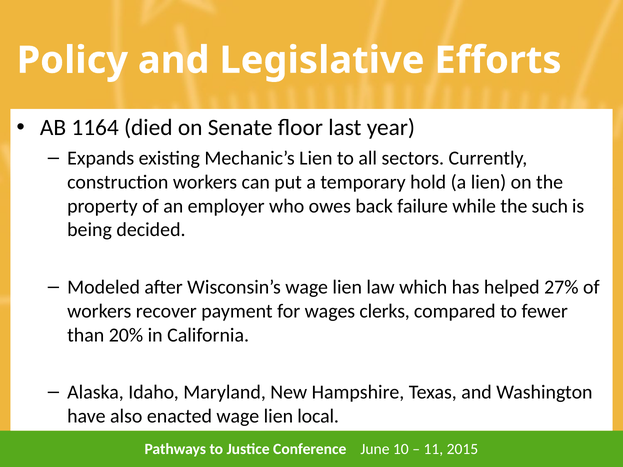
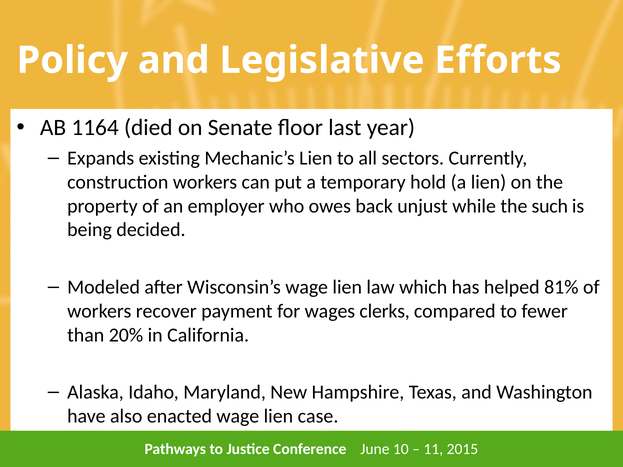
failure: failure -> unjust (423, 206)
27%: 27% -> 81% (561, 287)
local: local -> case (318, 416)
